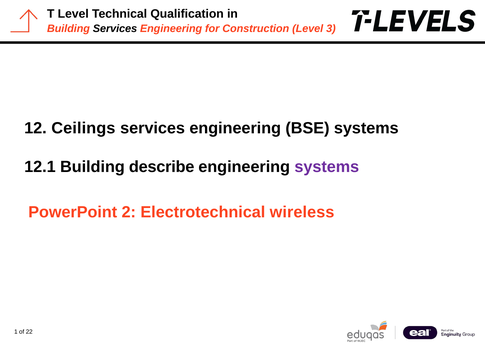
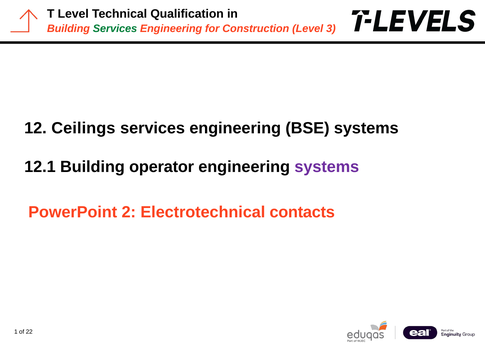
Services colour: black -> green (115, 29)
describe: describe -> operator (162, 167)
wireless: wireless -> contacts (302, 212)
